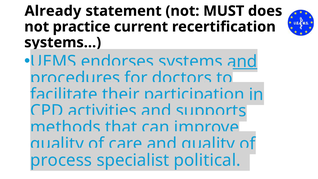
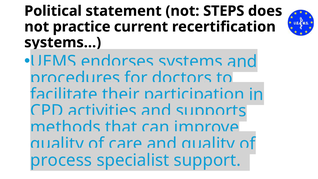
Already: Already -> Political (53, 11)
MUST: MUST -> STEPS (224, 11)
and underline: present -> none (242, 62)
political: political -> support (207, 160)
